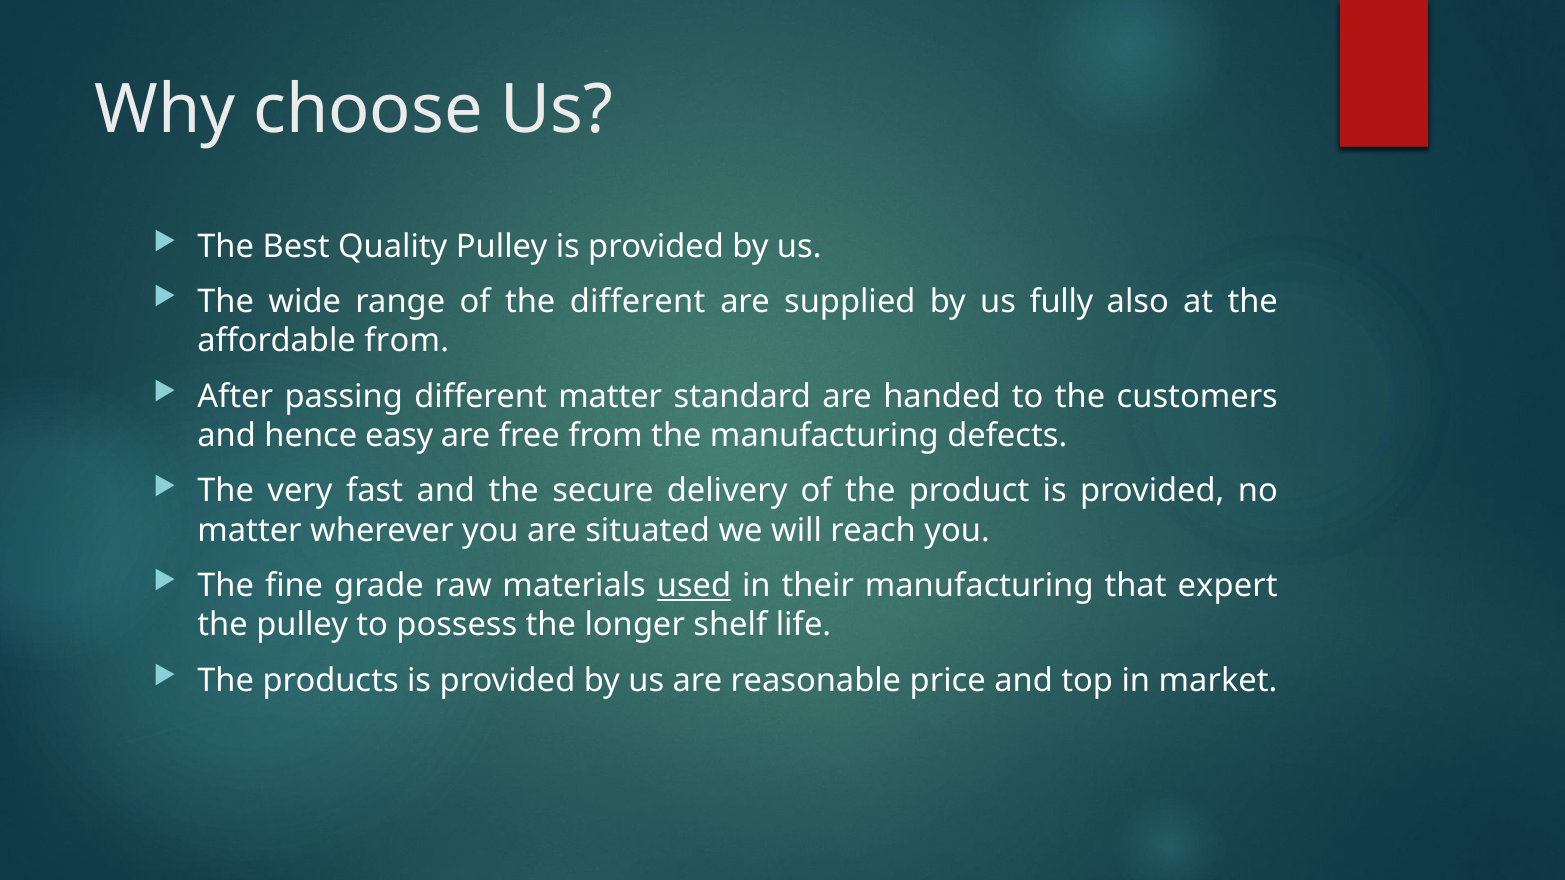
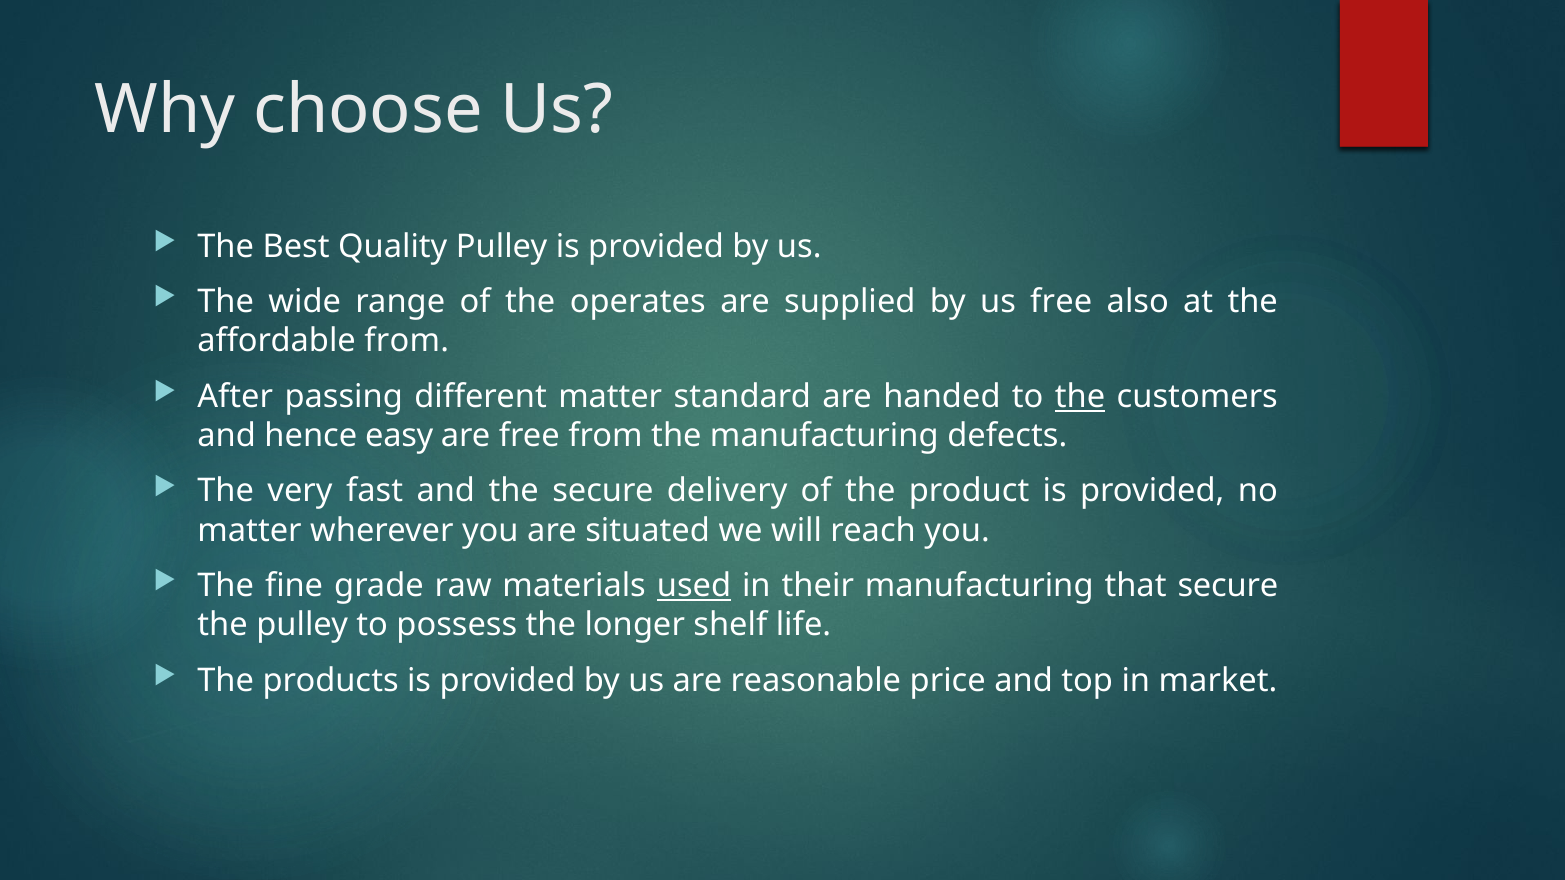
the different: different -> operates (638, 302)
us fully: fully -> free (1061, 302)
the underline: none -> present (1080, 397)
that expert: expert -> secure (1228, 586)
